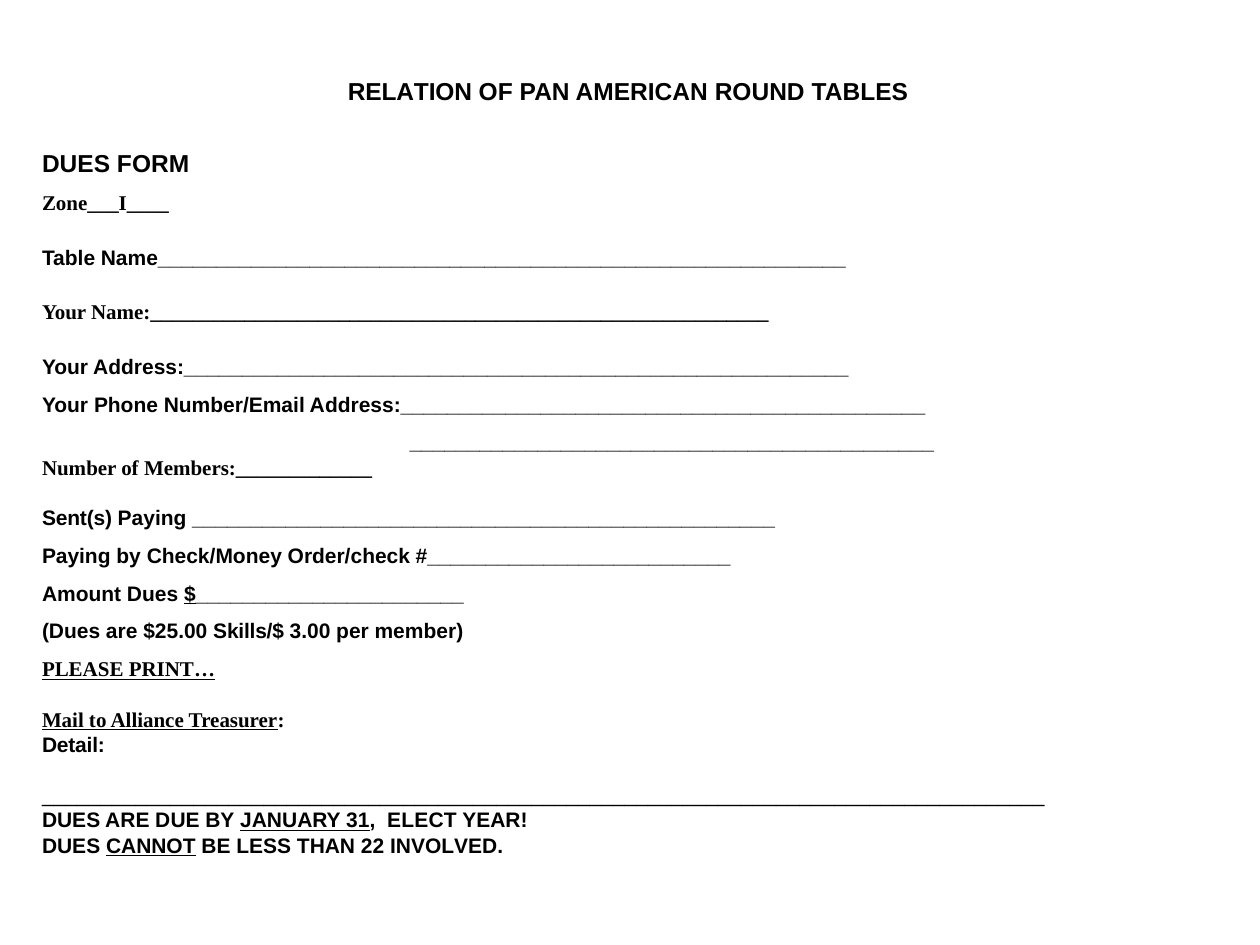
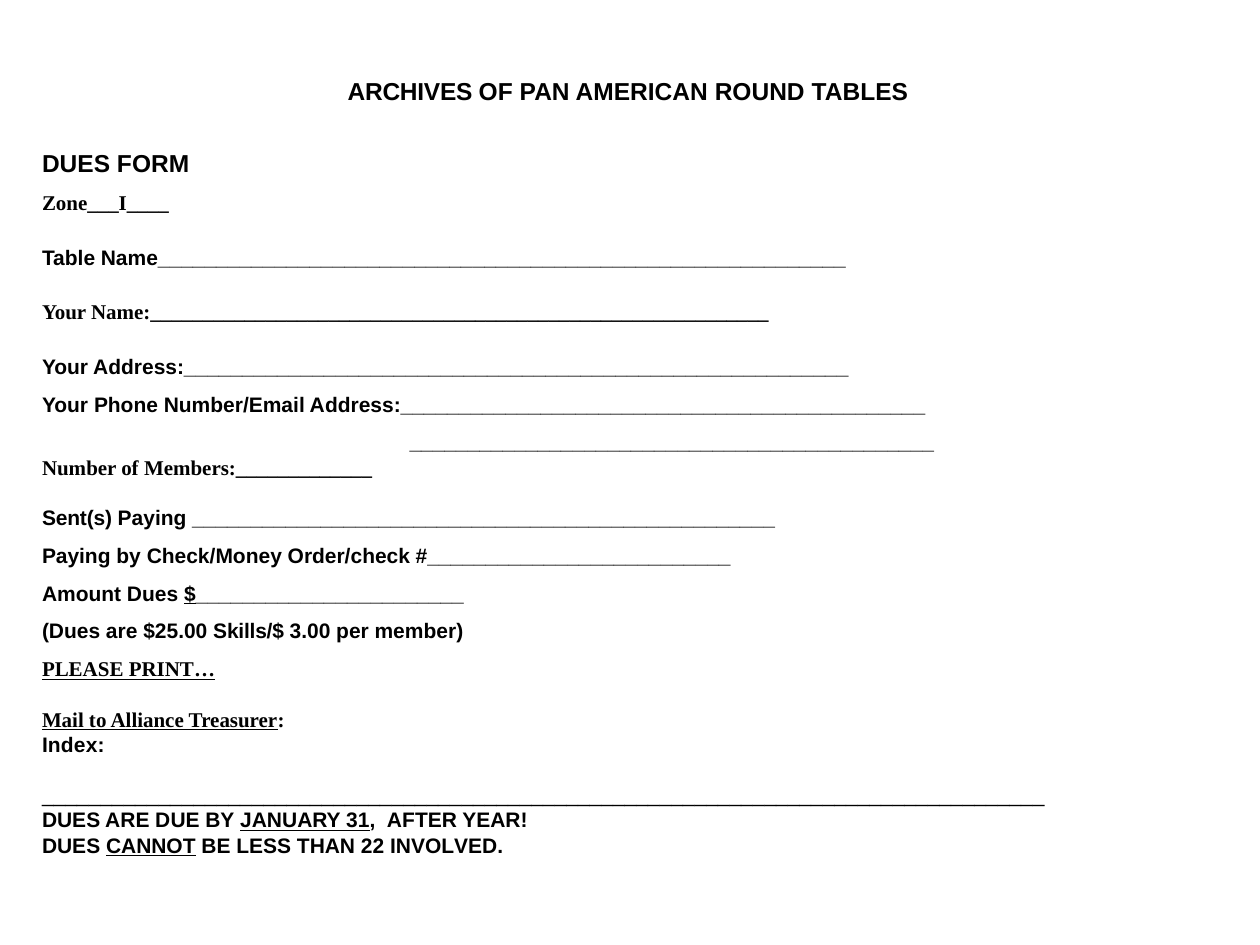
RELATION: RELATION -> ARCHIVES (410, 93)
Detail: Detail -> Index (73, 745)
ELECT: ELECT -> AFTER (422, 821)
